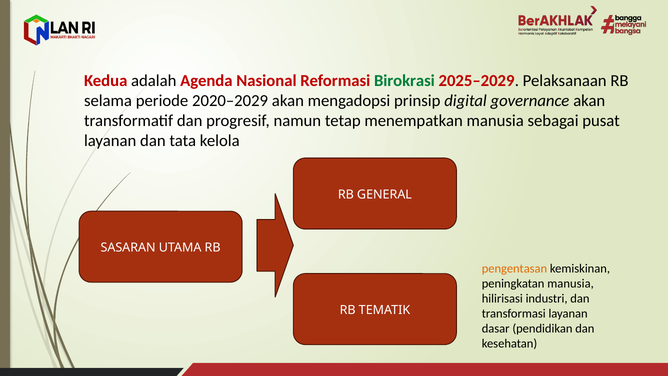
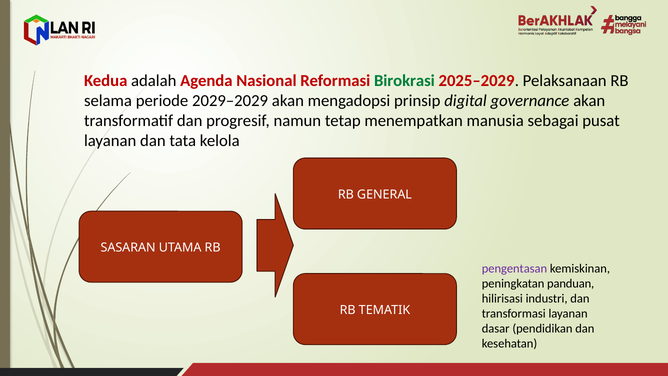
2020–2029: 2020–2029 -> 2029–2029 (230, 101)
pengentasan colour: orange -> purple (514, 268)
peningkatan manusia: manusia -> panduan (571, 284)
